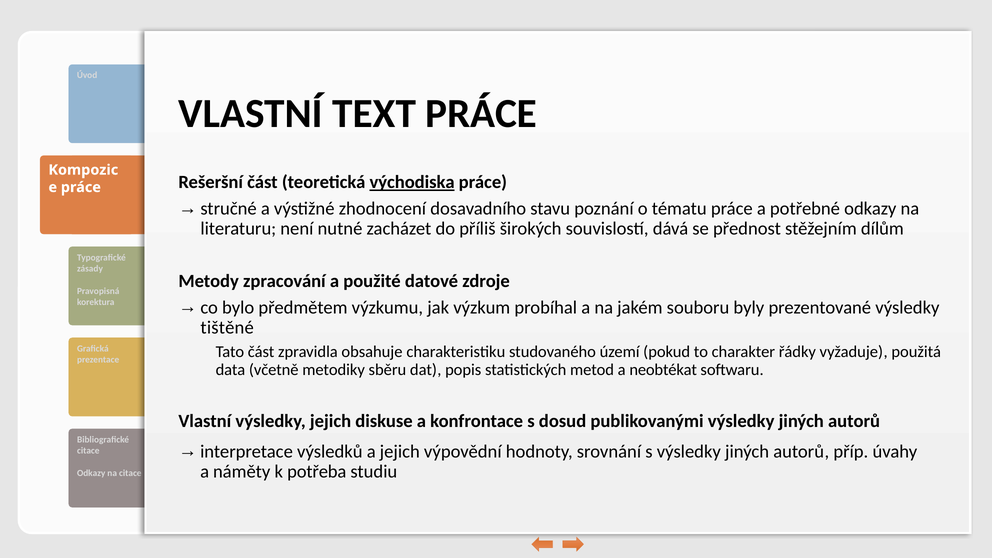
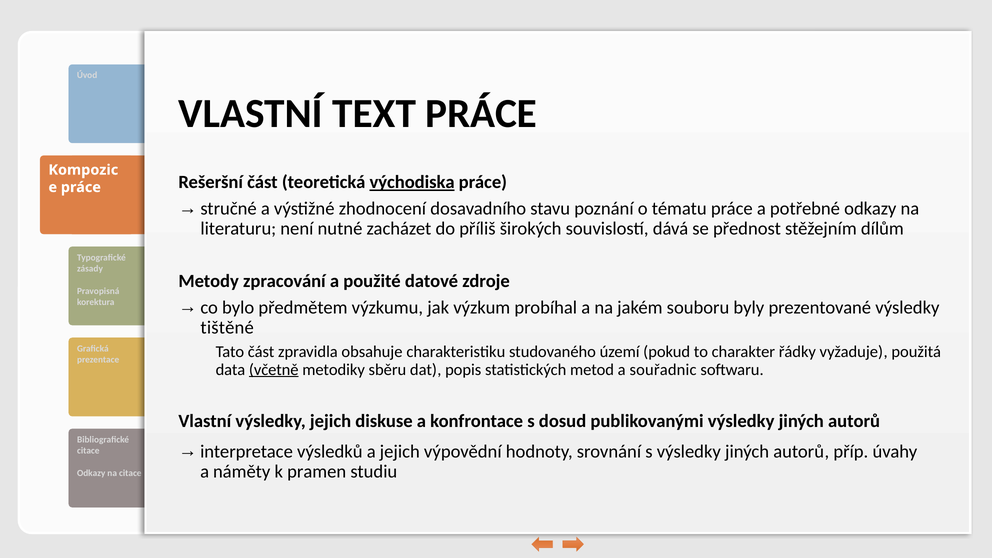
včetně underline: none -> present (274, 370)
neobtékat: neobtékat -> souřadnic (663, 370)
potřeba: potřeba -> pramen (317, 472)
